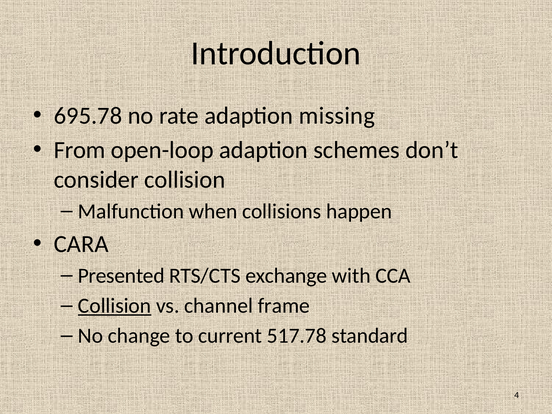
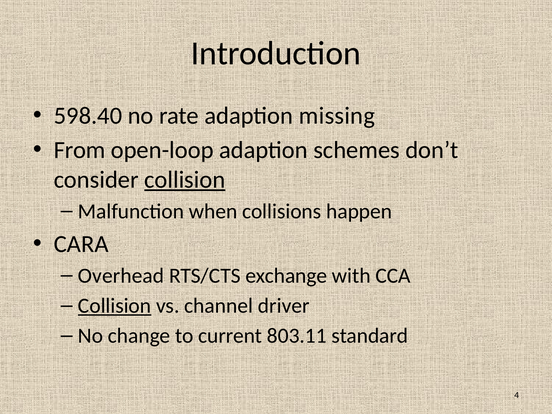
695.78: 695.78 -> 598.40 (88, 116)
collision underline: none -> present (185, 180)
Presented: Presented -> Overhead (121, 276)
frame: frame -> driver (284, 306)
517.78: 517.78 -> 803.11 (297, 336)
